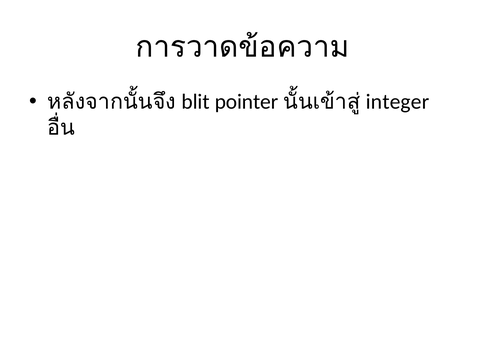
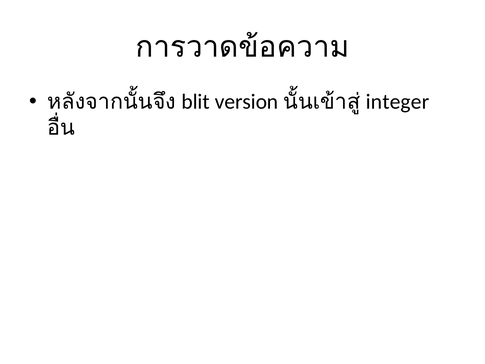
pointer: pointer -> version (247, 102)
